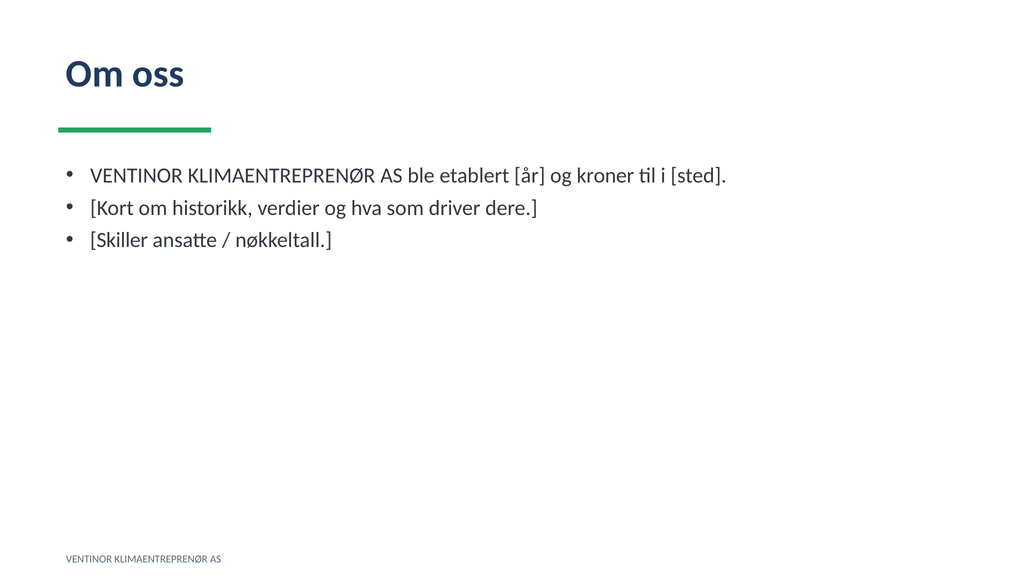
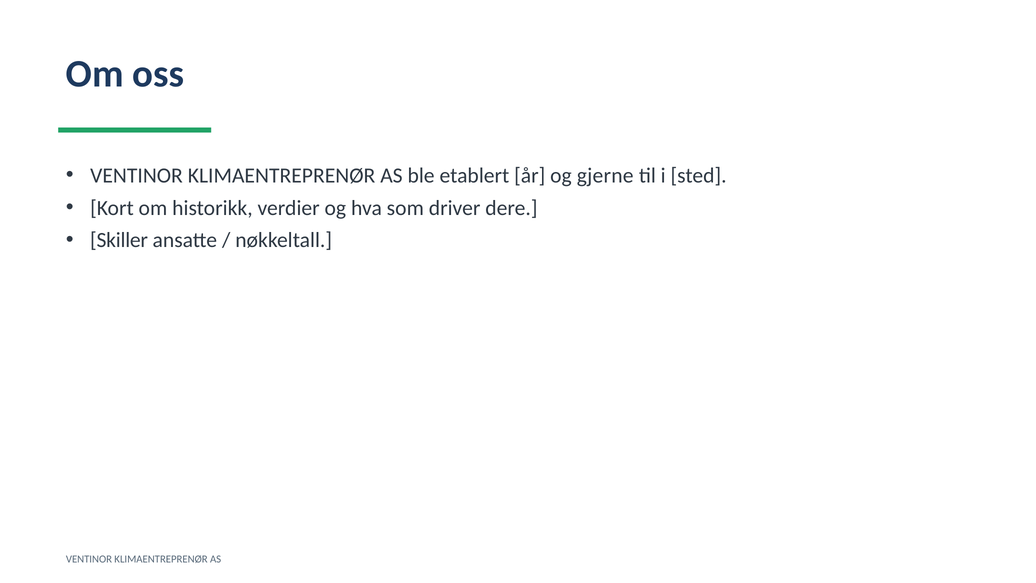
kroner: kroner -> gjerne (605, 175)
